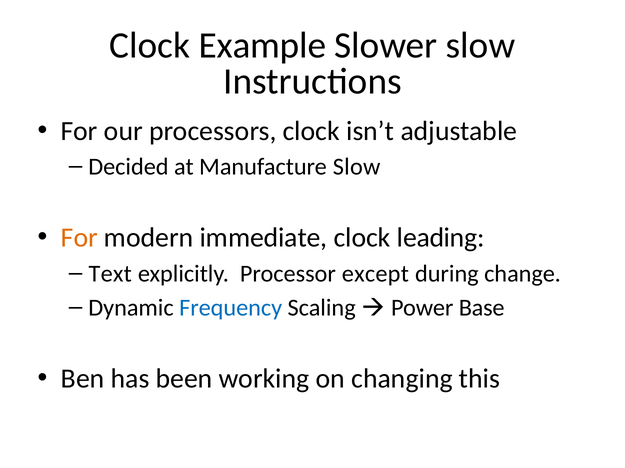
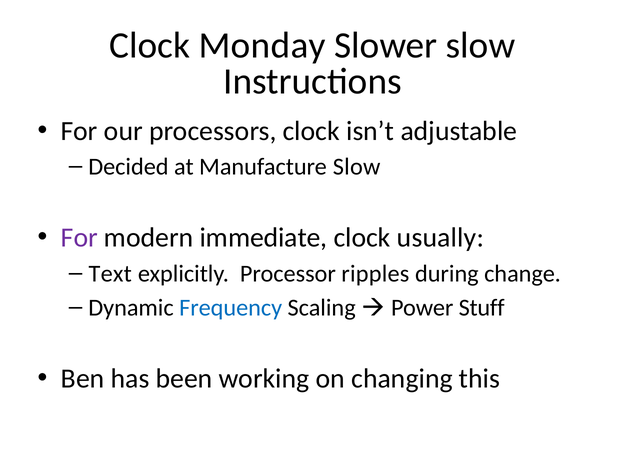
Example: Example -> Monday (262, 46)
For colour: orange -> purple (79, 238)
leading: leading -> usually (440, 238)
except: except -> ripples (375, 274)
Base: Base -> Stuff (482, 308)
